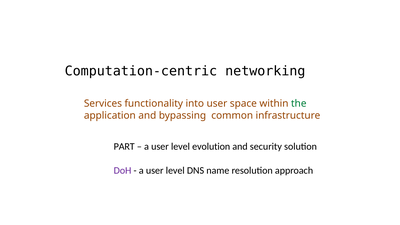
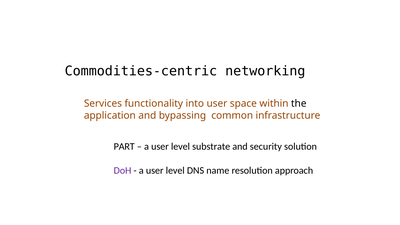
Computation-centric: Computation-centric -> Commodities-centric (141, 71)
the colour: green -> black (299, 104)
evolution: evolution -> substrate (211, 146)
